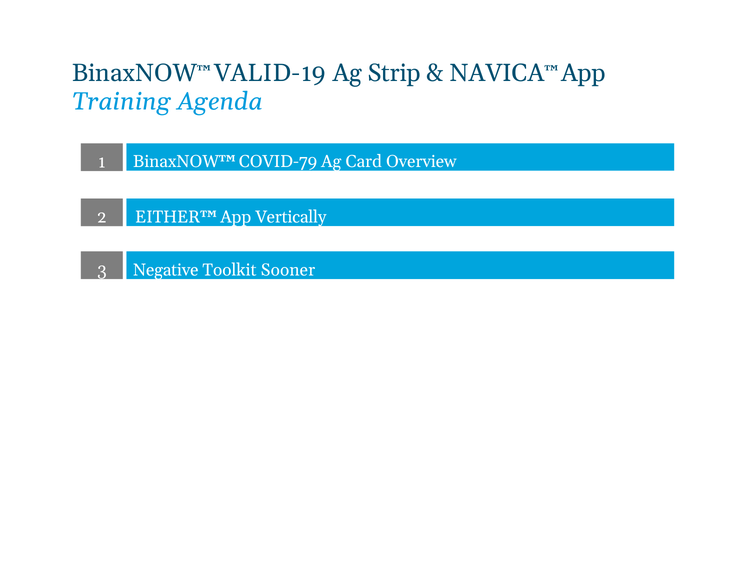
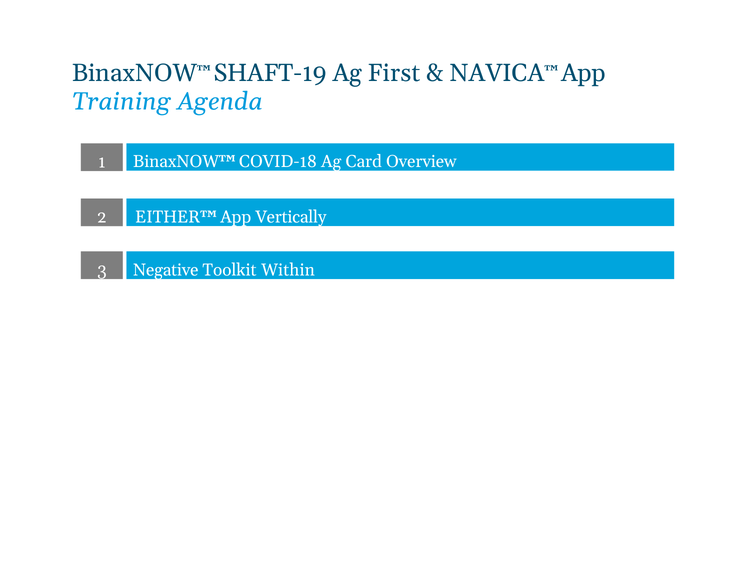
VALID-19: VALID-19 -> SHAFT-19 (270, 73)
Strip: Strip -> First (394, 73)
COVID-79: COVID-79 -> COVID-18 (278, 161)
Sooner: Sooner -> Within (288, 270)
